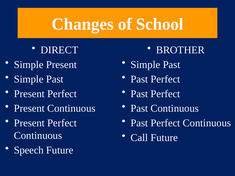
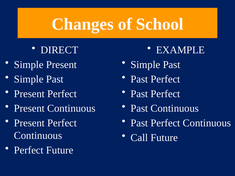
BROTHER: BROTHER -> EXAMPLE (180, 50)
Speech: Speech -> Perfect (29, 150)
